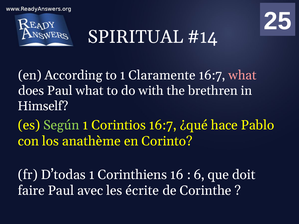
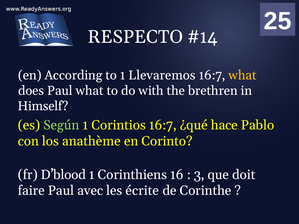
SPIRITUAL: SPIRITUAL -> RESPECTO (135, 37)
Claramente: Claramente -> Llevaremos (162, 75)
what colour: pink -> yellow (243, 75)
D’todas: D’todas -> D’blood (63, 175)
6: 6 -> 3 (199, 175)
